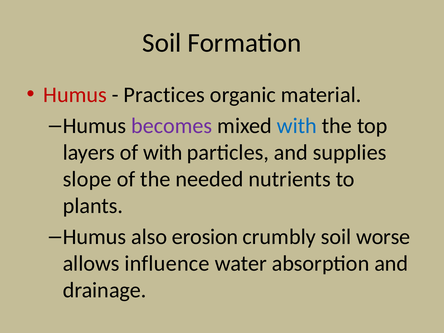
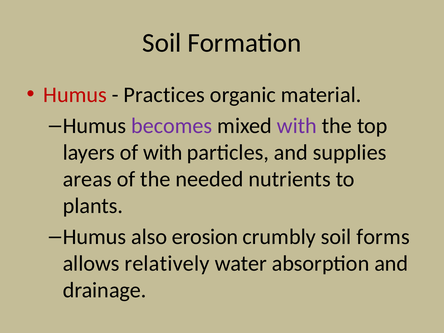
with colour: blue -> purple (297, 126)
slope: slope -> areas (87, 179)
worse: worse -> forms (383, 237)
influence: influence -> relatively (167, 264)
